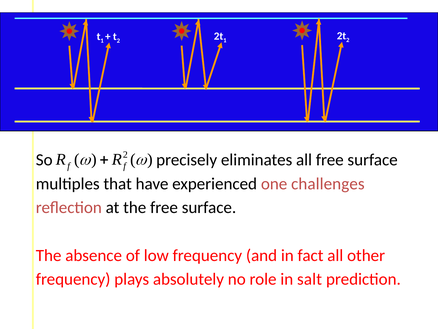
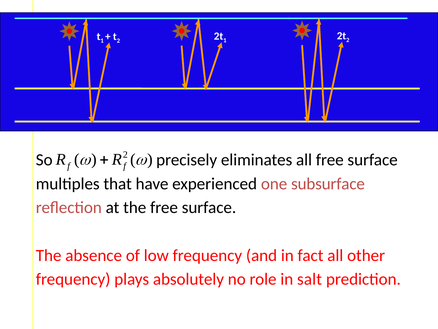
challenges: challenges -> subsurface (328, 183)
